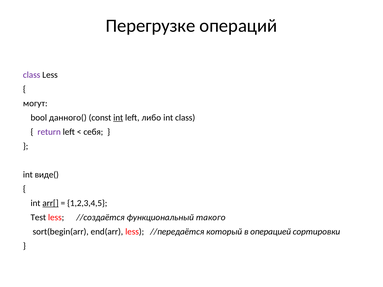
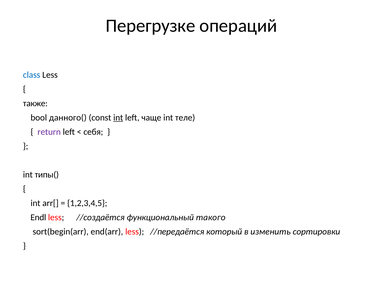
class colour: purple -> blue (32, 75)
могут: могут -> также (35, 104)
либо: либо -> чаще (151, 118)
int class: class -> теле (185, 118)
виде(: виде( -> типы( (47, 175)
arr[ underline: present -> none (51, 203)
Test: Test -> Endl (38, 218)
операцией: операцией -> изменить (271, 232)
